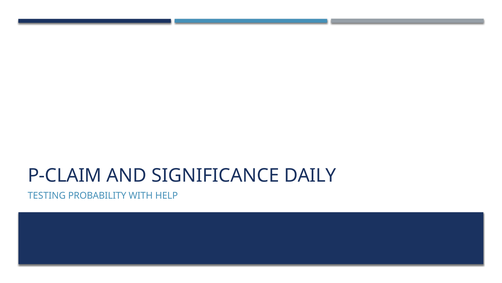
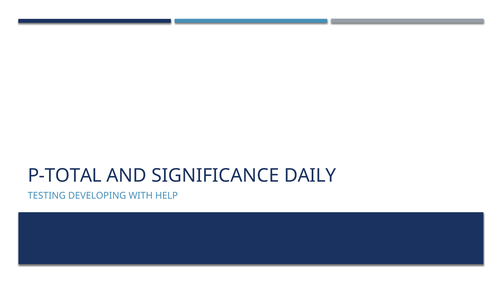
P-CLAIM: P-CLAIM -> P-TOTAL (65, 175)
PROBABILITY: PROBABILITY -> DEVELOPING (97, 195)
